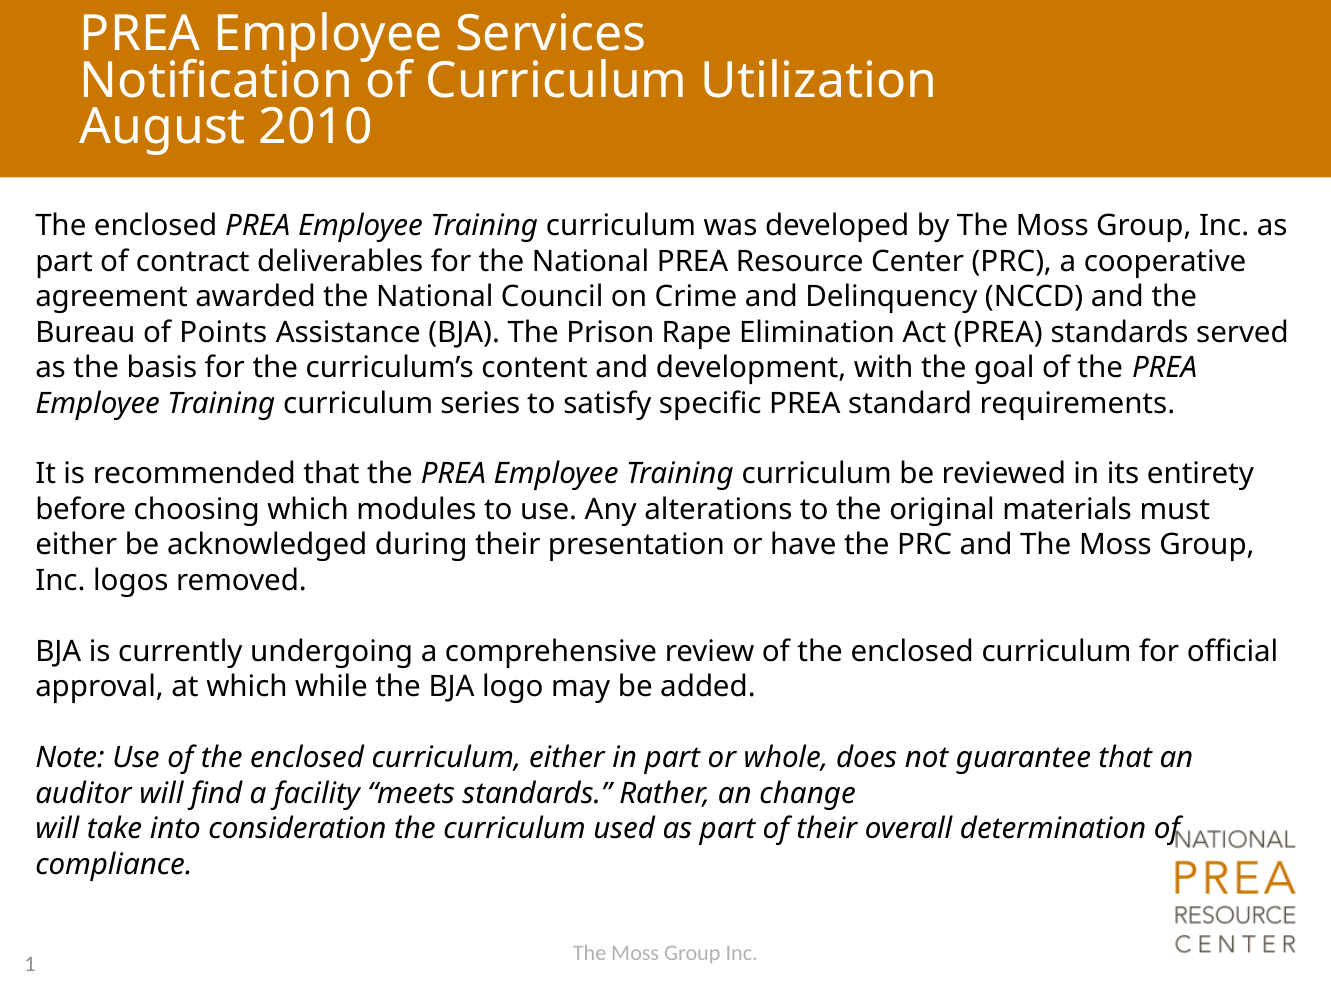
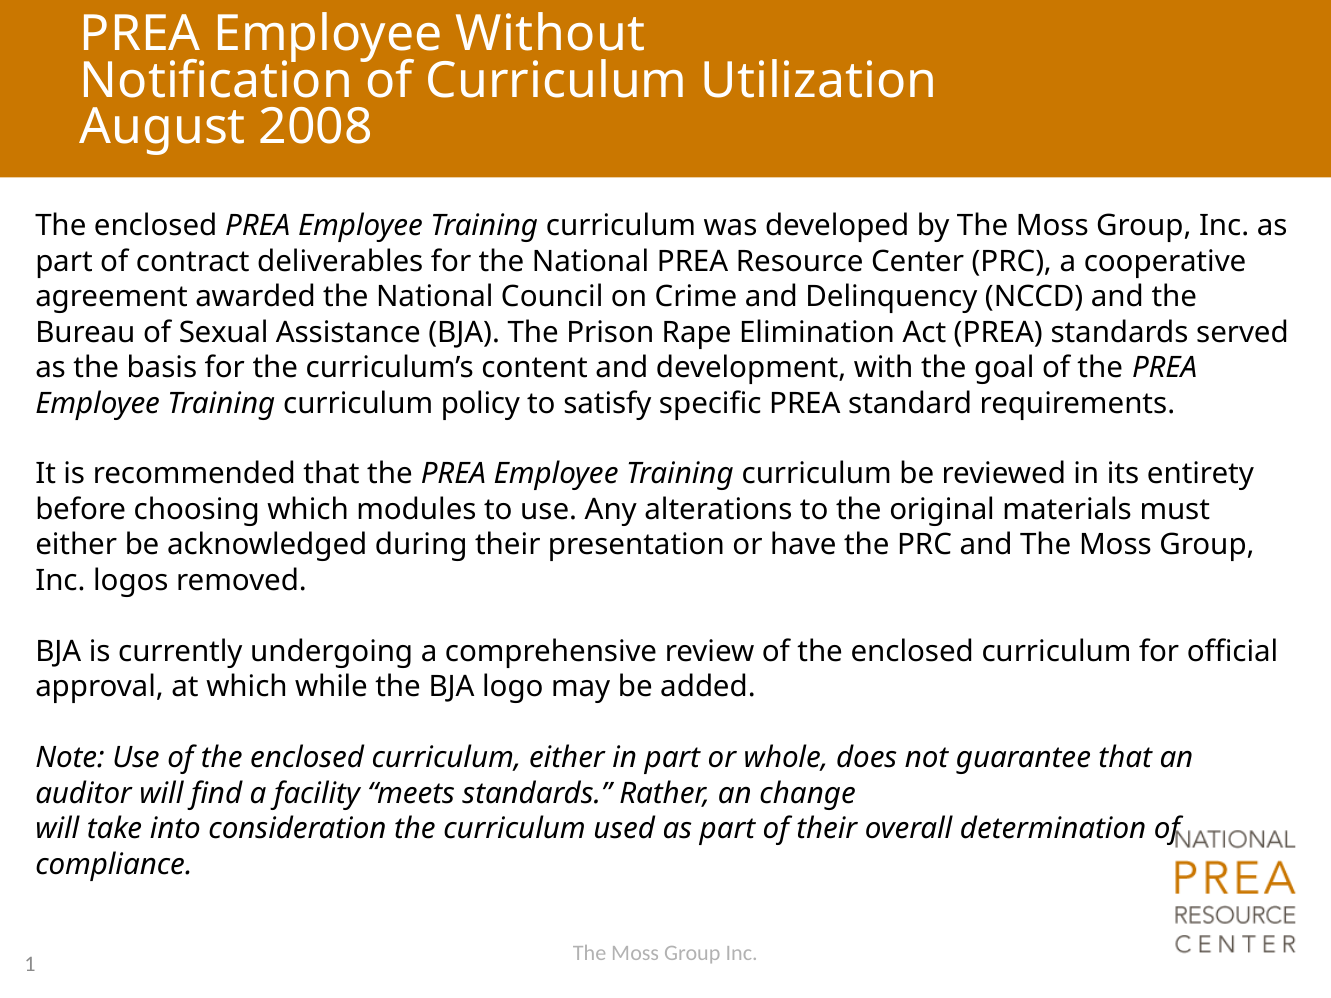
Services: Services -> Without (551, 34)
2010: 2010 -> 2008 (316, 127)
Points: Points -> Sexual (224, 332)
series: series -> policy (480, 403)
